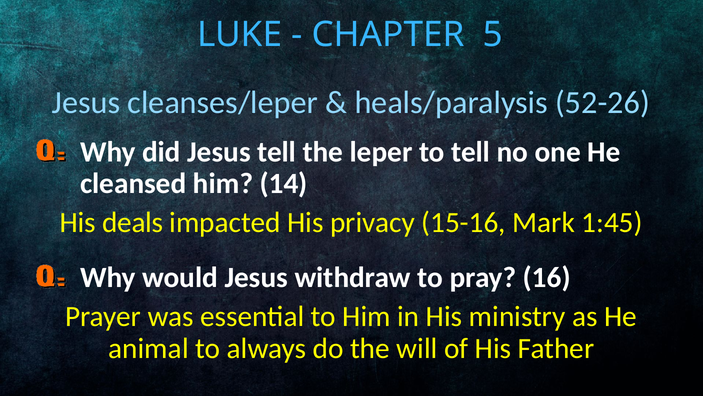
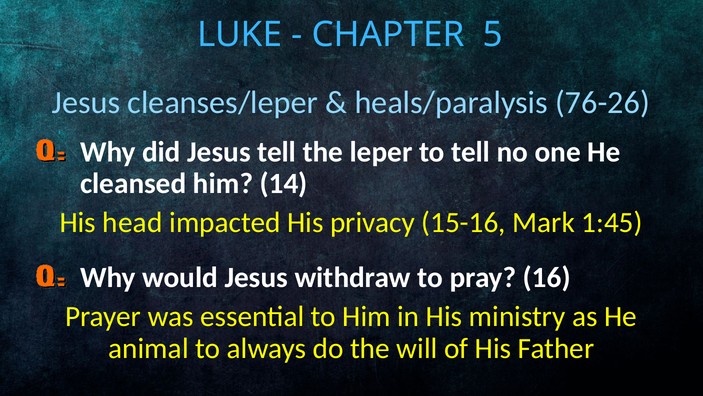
52-26: 52-26 -> 76-26 (602, 102)
deals: deals -> head (133, 222)
